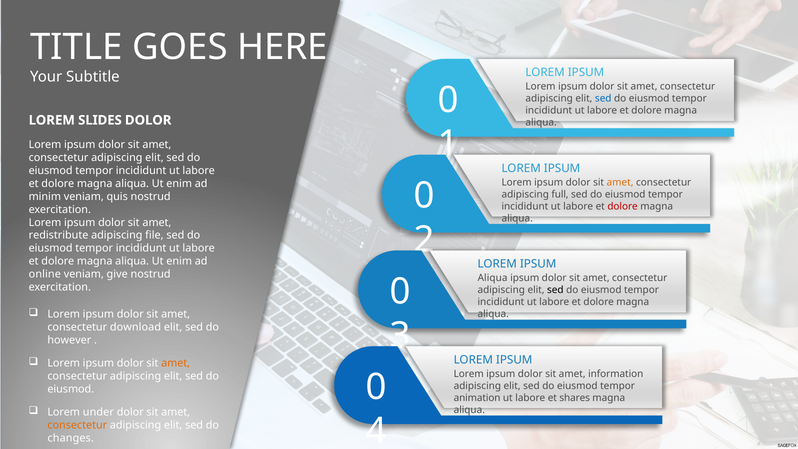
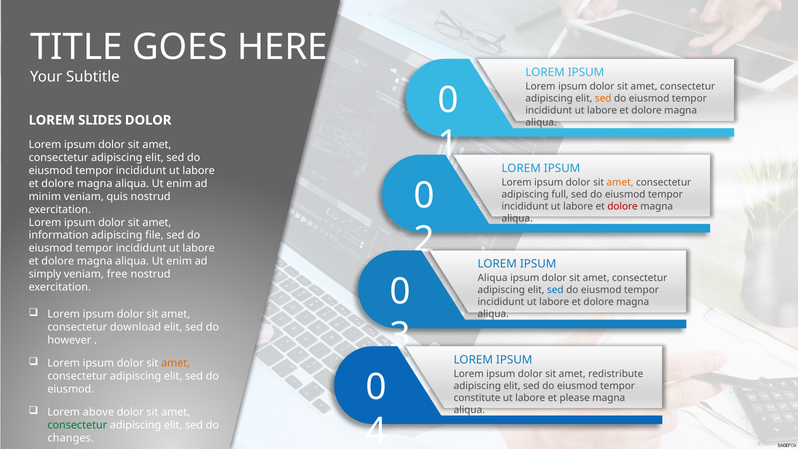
sed colour: blue -> orange (603, 99)
redistribute: redistribute -> information (59, 235)
online: online -> simply (45, 274)
give: give -> free (117, 274)
sed colour: black -> blue (555, 290)
information: information -> redistribute (616, 374)
animation: animation -> constitute (477, 398)
shares: shares -> please (575, 398)
under: under -> above (98, 412)
consectetur colour: orange -> green (77, 425)
